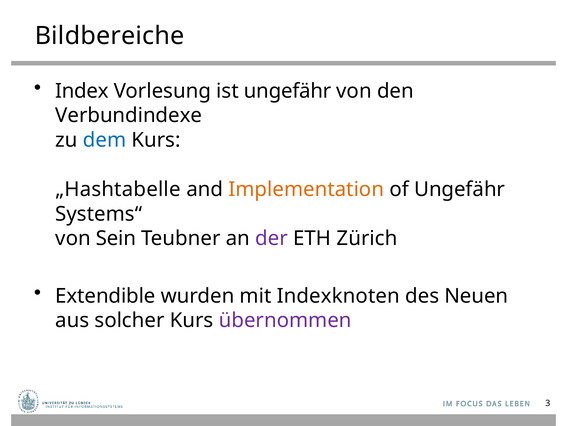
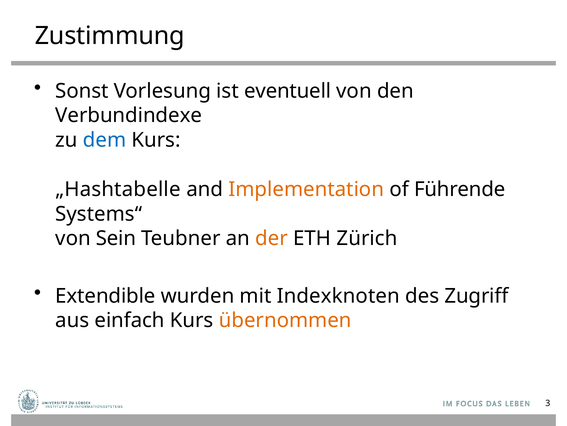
Bildbereiche: Bildbereiche -> Zustimmung (110, 36)
Index: Index -> Sonst (82, 91)
ist ungefähr: ungefähr -> eventuell (288, 91)
of Ungefähr: Ungefähr -> Führende (460, 189)
der colour: purple -> orange (272, 238)
Neuen: Neuen -> Zugriff (476, 295)
solcher: solcher -> einfach (130, 320)
übernommen colour: purple -> orange (285, 320)
